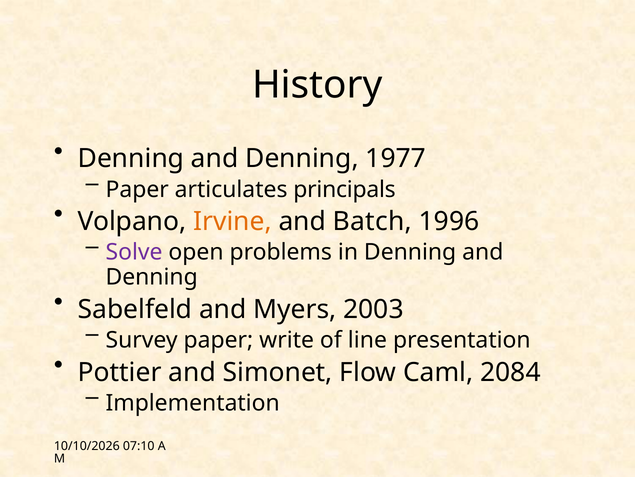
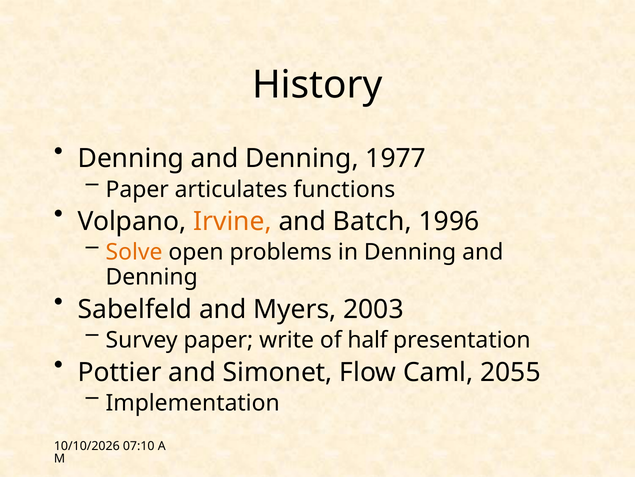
principals: principals -> functions (344, 189)
Solve colour: purple -> orange (134, 252)
line: line -> half (368, 340)
2084: 2084 -> 2055 (510, 372)
